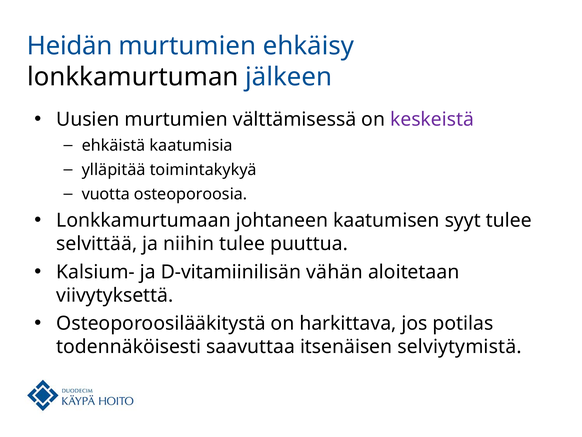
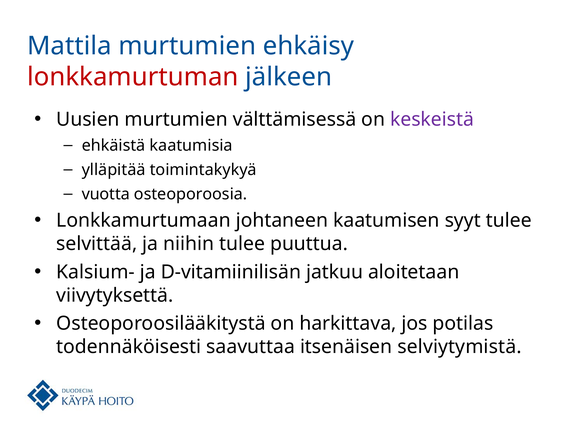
Heidän: Heidän -> Mattila (69, 46)
lonkkamurtuman colour: black -> red (133, 77)
vähän: vähän -> jatkuu (335, 272)
